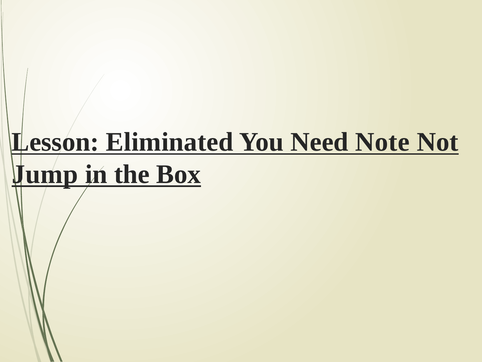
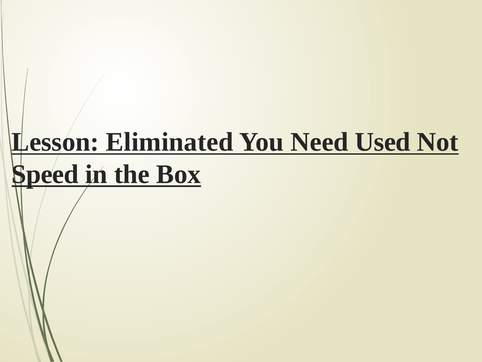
Note: Note -> Used (383, 142)
Jump: Jump -> Speed (45, 174)
